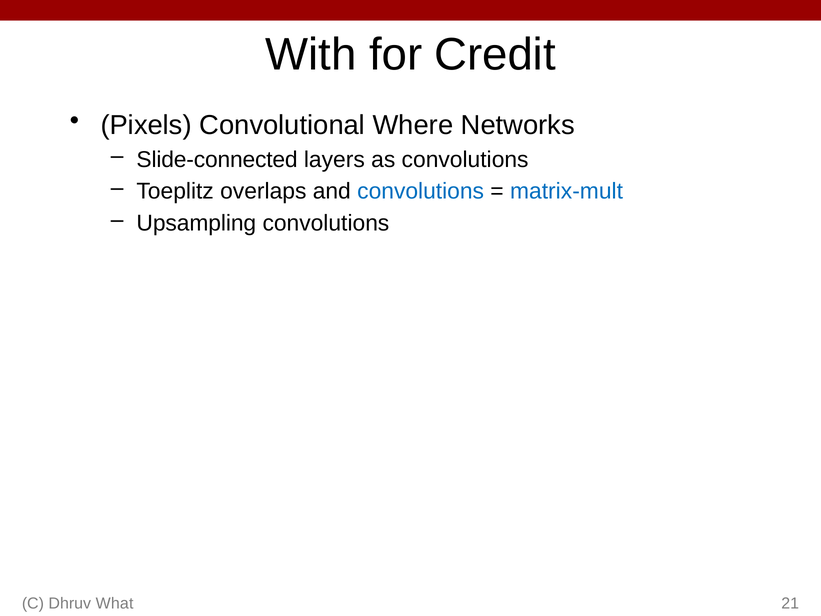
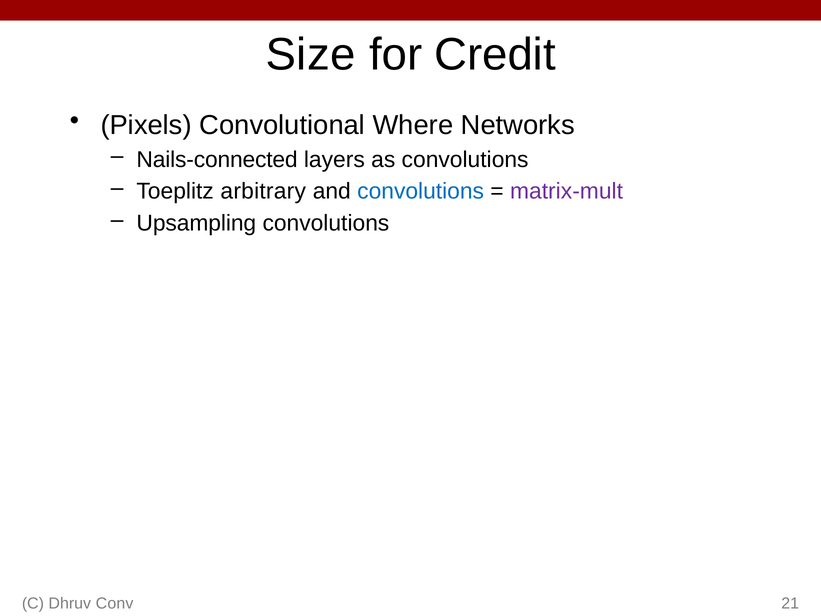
With: With -> Size (311, 54)
Slide-connected: Slide-connected -> Nails-connected (217, 159)
overlaps: overlaps -> arbitrary (263, 191)
matrix-mult colour: blue -> purple (567, 191)
What: What -> Conv (115, 603)
